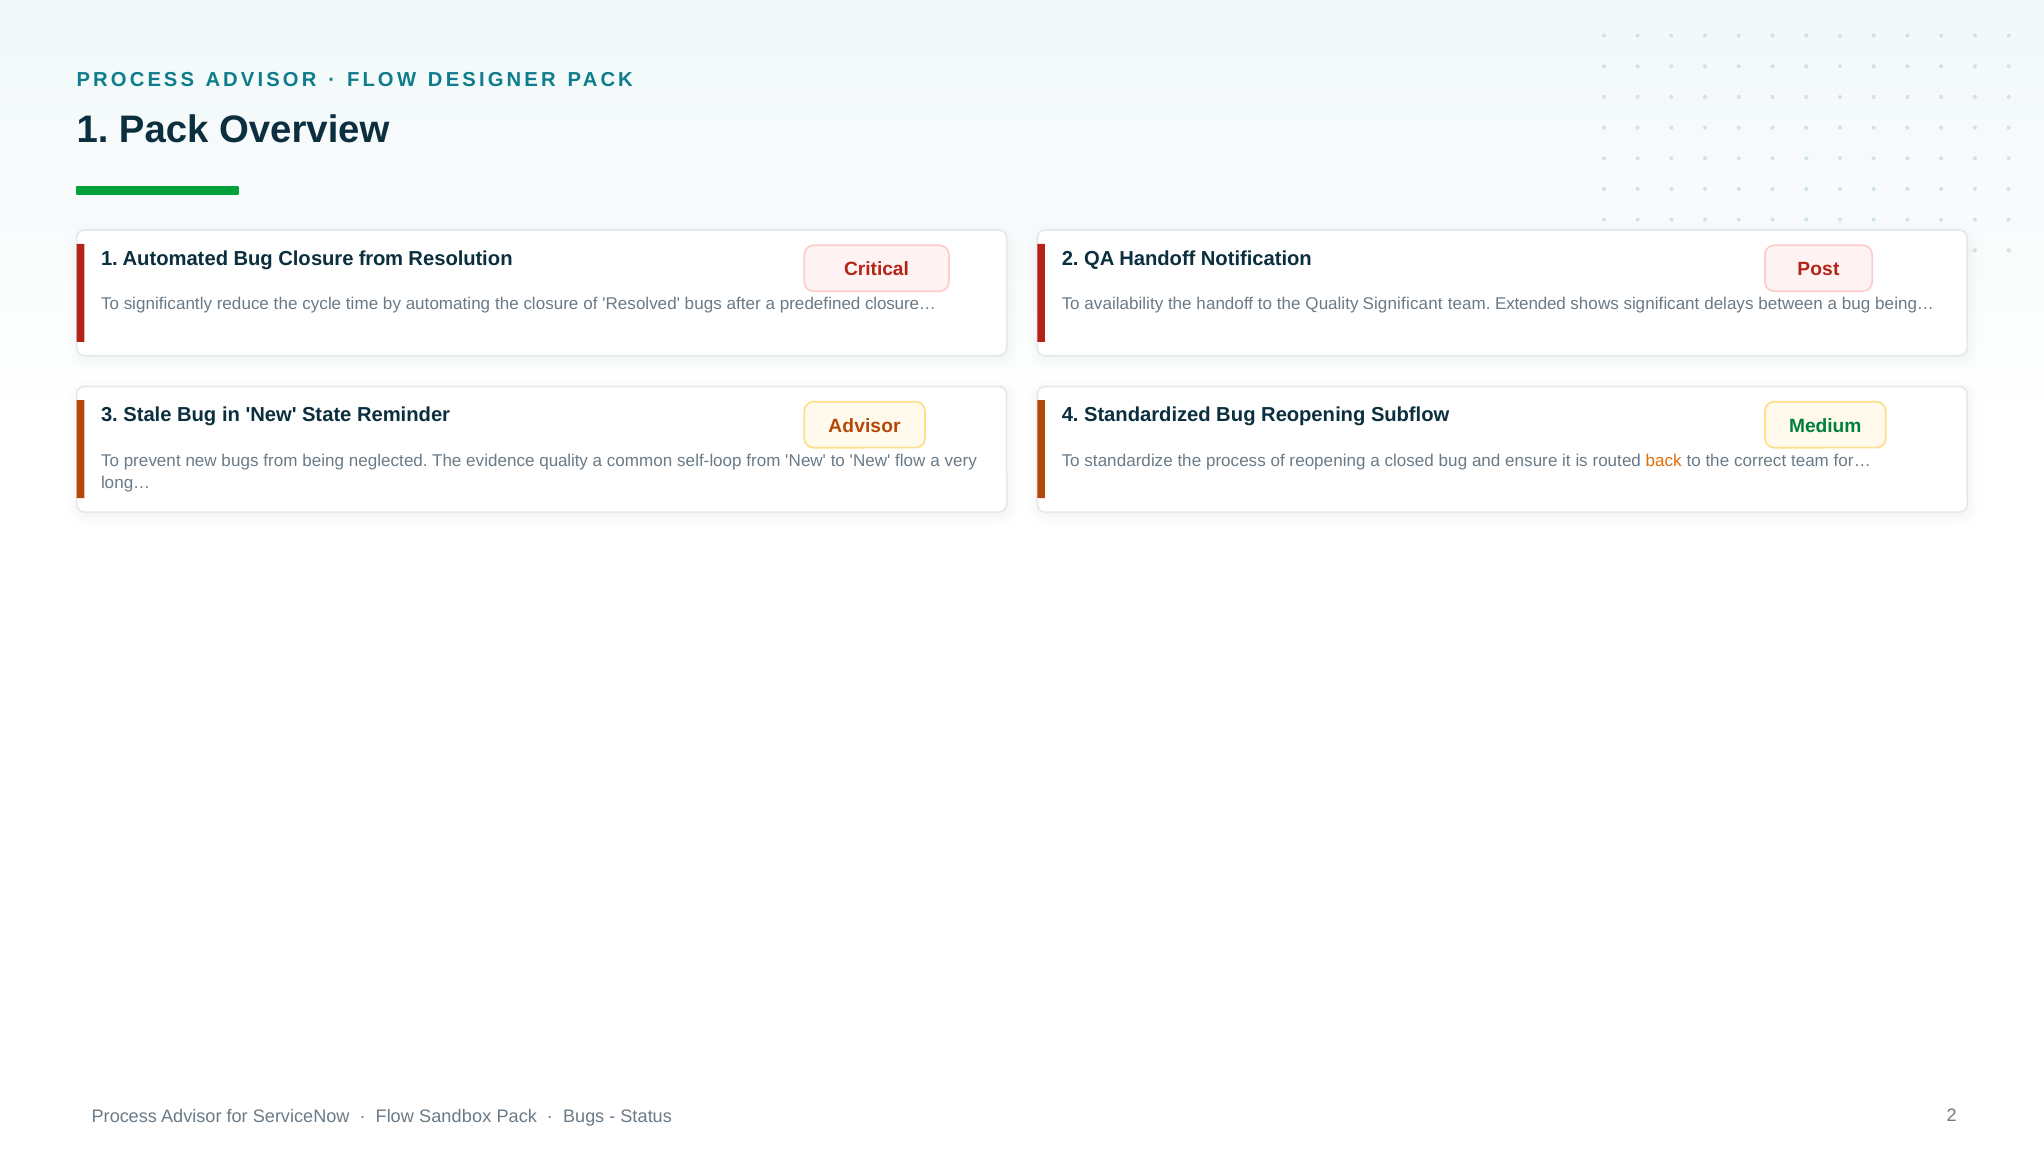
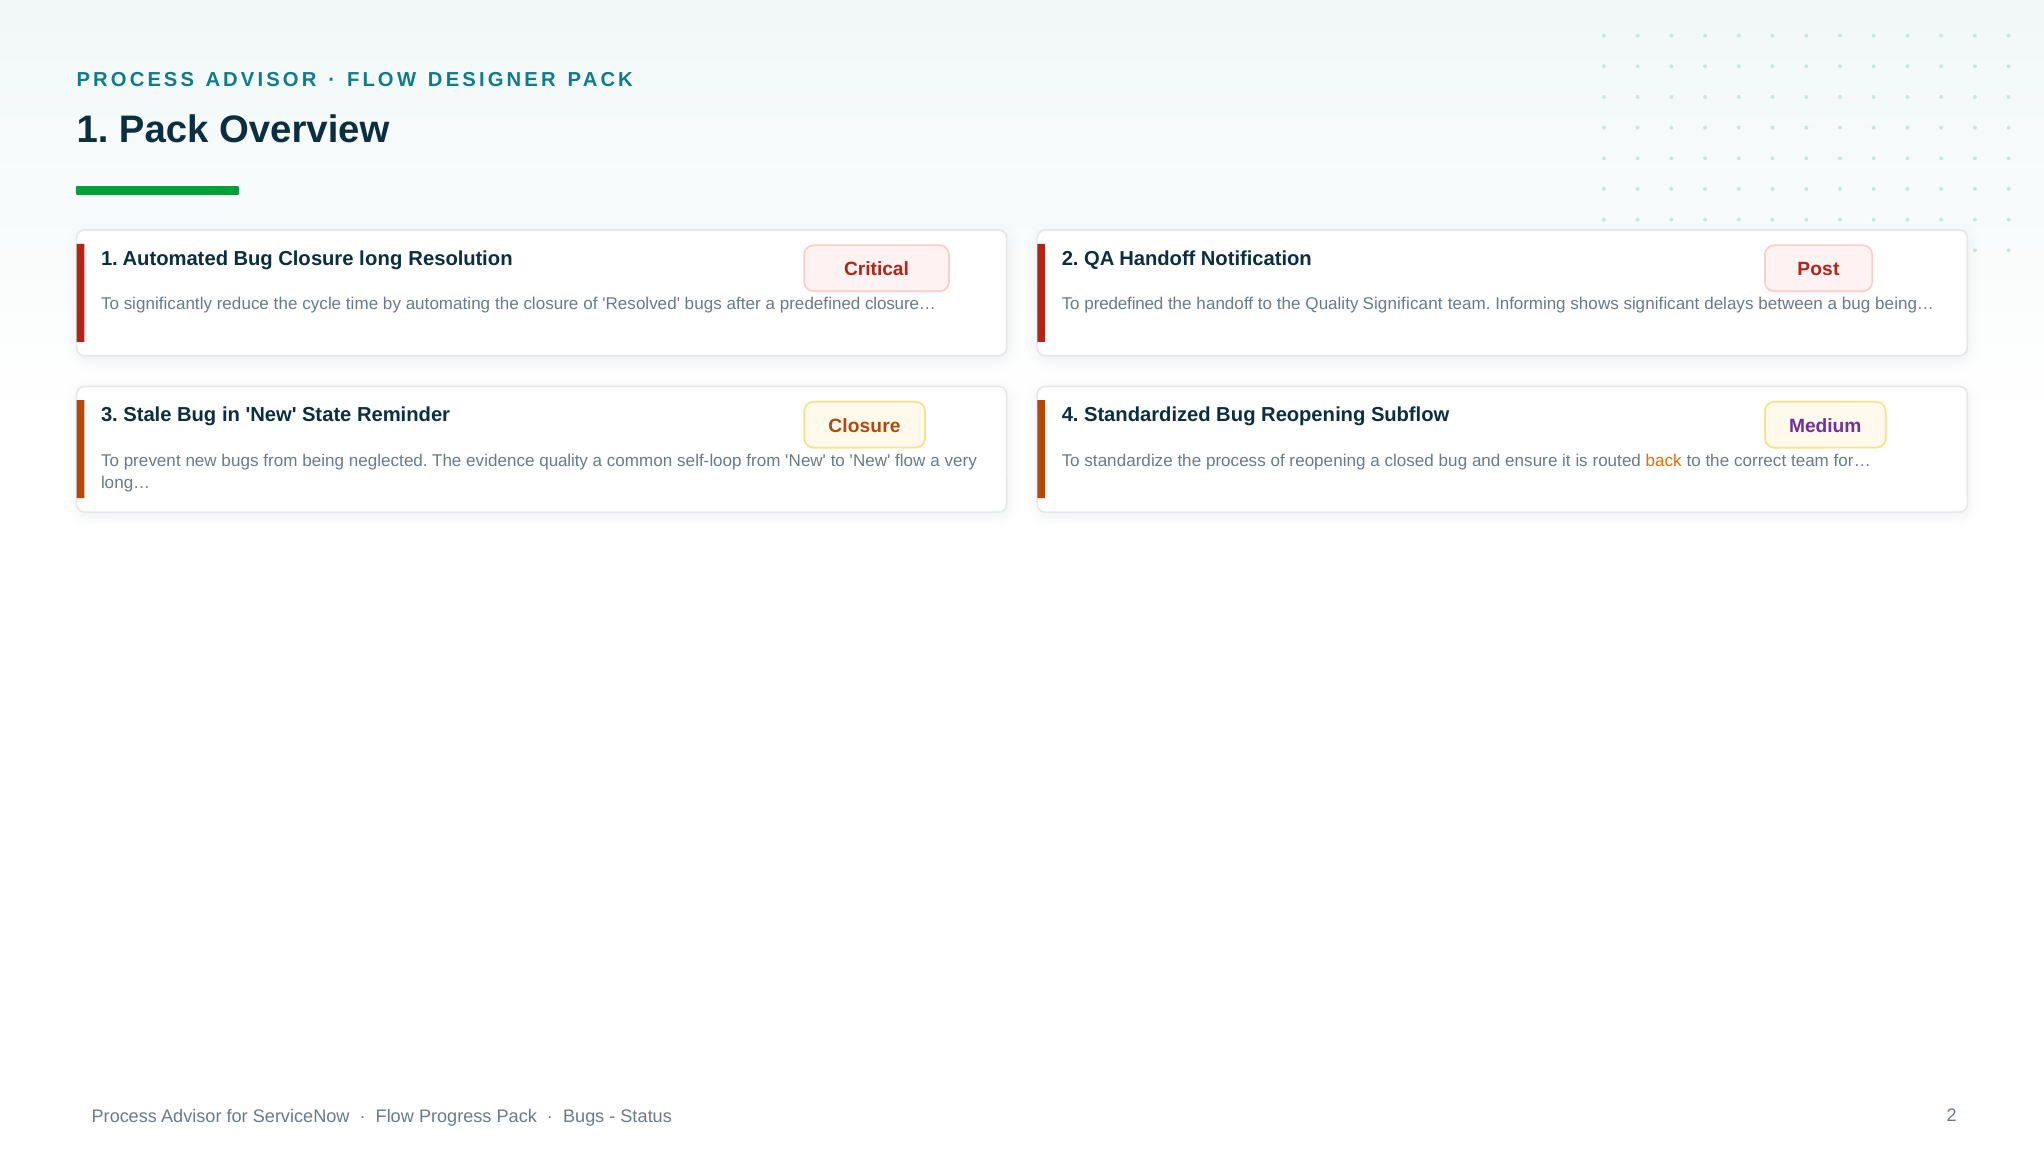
Closure from: from -> long (381, 259)
To availability: availability -> predefined (1124, 304)
Extended: Extended -> Informing (1530, 304)
Advisor: Advisor -> Closure (865, 426)
Medium colour: green -> purple (1825, 426)
Sandbox: Sandbox -> Progress (455, 1117)
